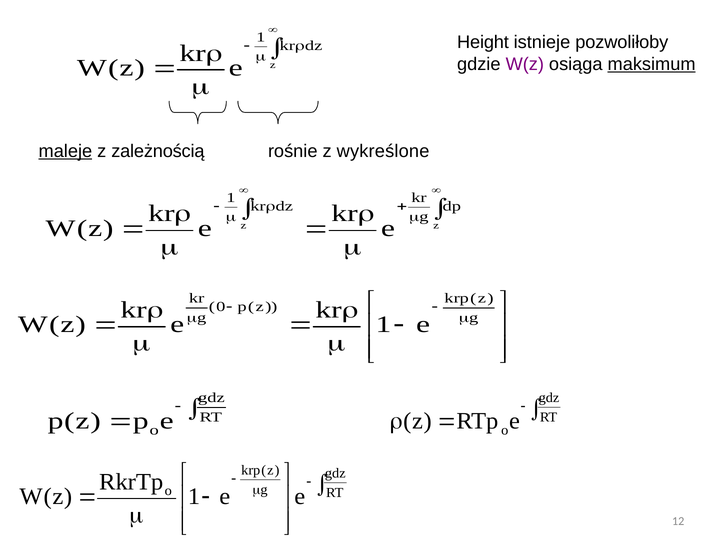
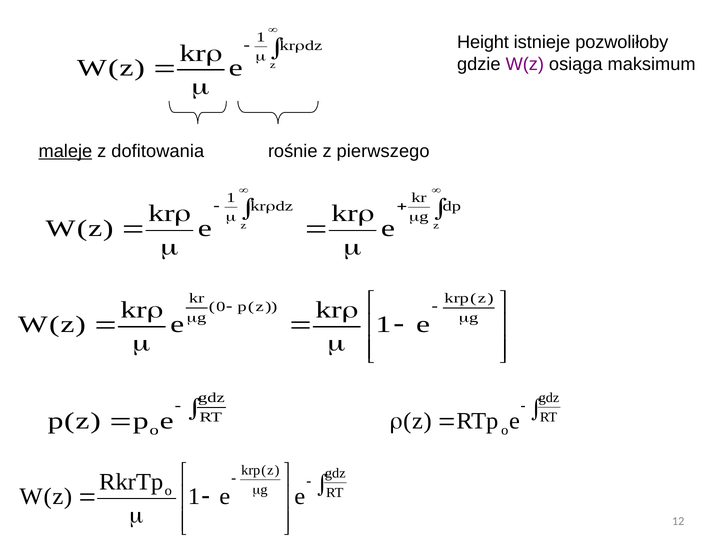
maksimum underline: present -> none (652, 64)
zależnością: zależnością -> dofitowania (158, 151)
wykreślone: wykreślone -> pierwszego (383, 151)
